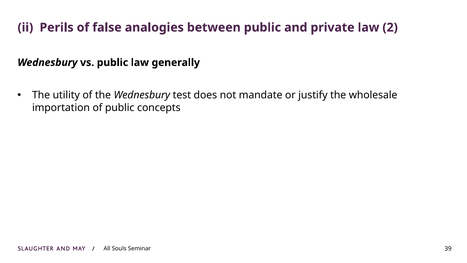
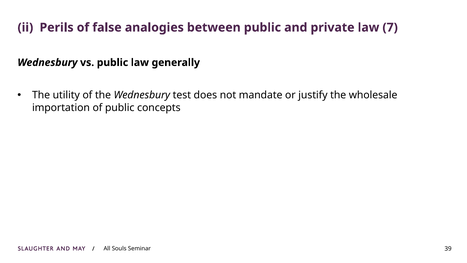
2: 2 -> 7 (390, 27)
